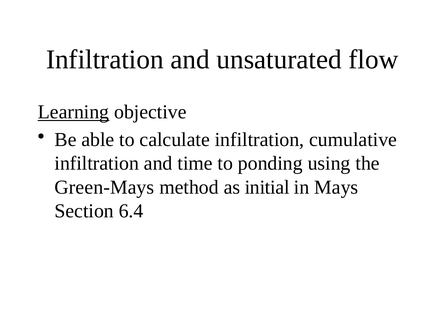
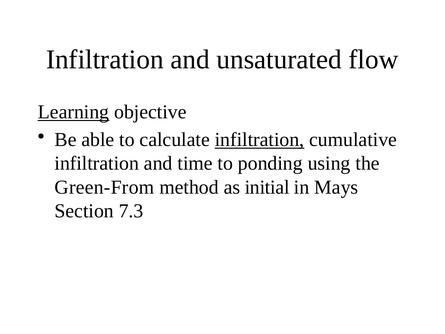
infiltration underline: none -> present (260, 140)
Green-Mays: Green-Mays -> Green-From (104, 187)
6.4: 6.4 -> 7.3 (131, 211)
